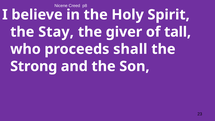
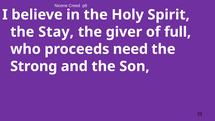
tall: tall -> full (178, 32)
shall: shall -> need (130, 49)
